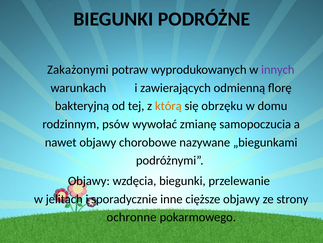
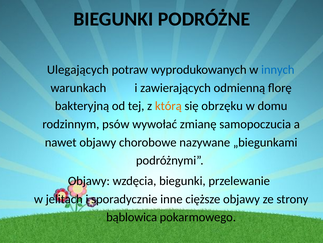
Zakażonymi: Zakażonymi -> Ulegających (78, 70)
innych colour: purple -> blue (278, 70)
ochronne: ochronne -> bąblowica (132, 217)
